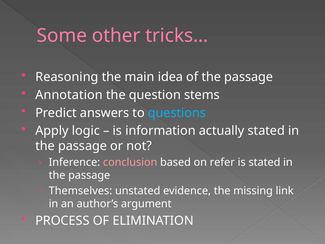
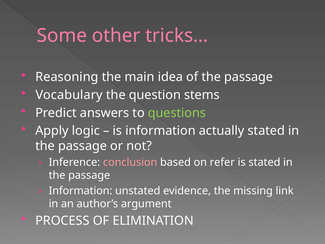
Annotation: Annotation -> Vocabulary (69, 95)
questions colour: light blue -> light green (177, 113)
Themselves: Themselves -> Information (81, 190)
